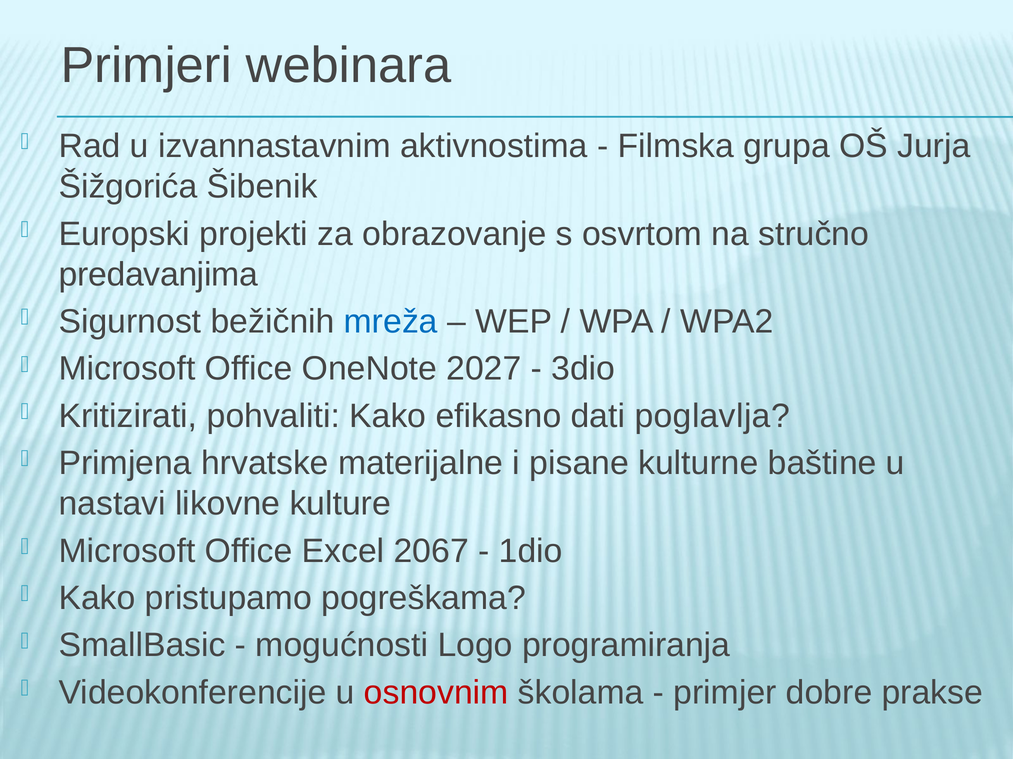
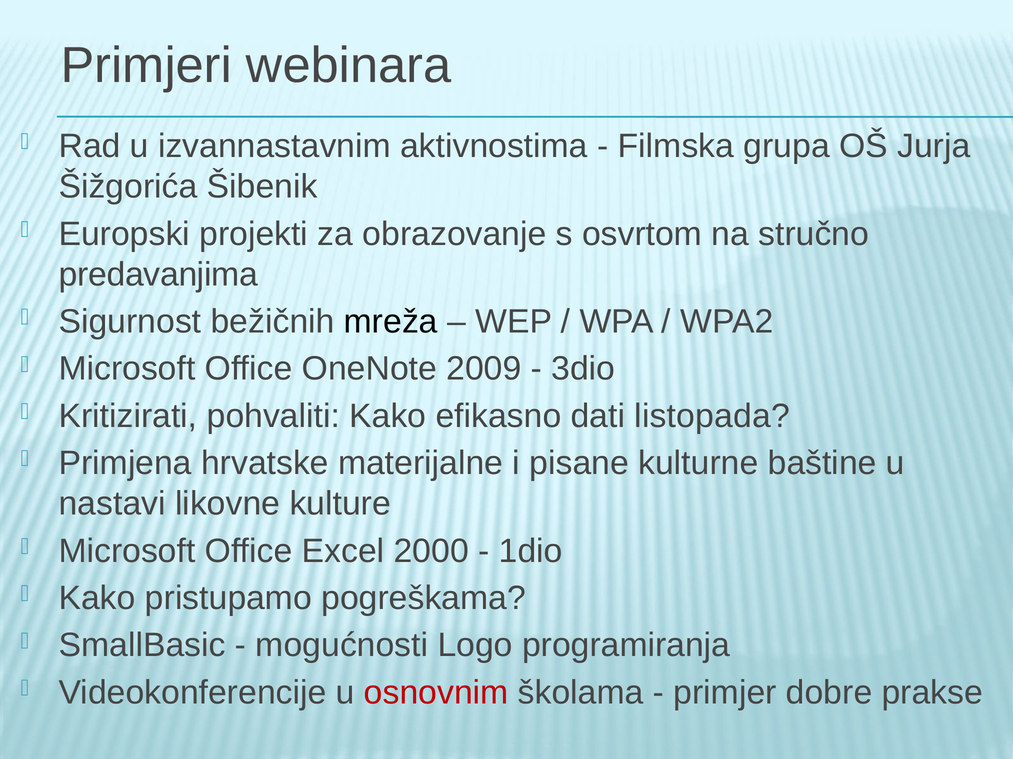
mreža colour: blue -> black (391, 322)
2027: 2027 -> 2009 (484, 369)
poglavlja: poglavlja -> listopada (712, 416)
2067: 2067 -> 2000 (431, 551)
